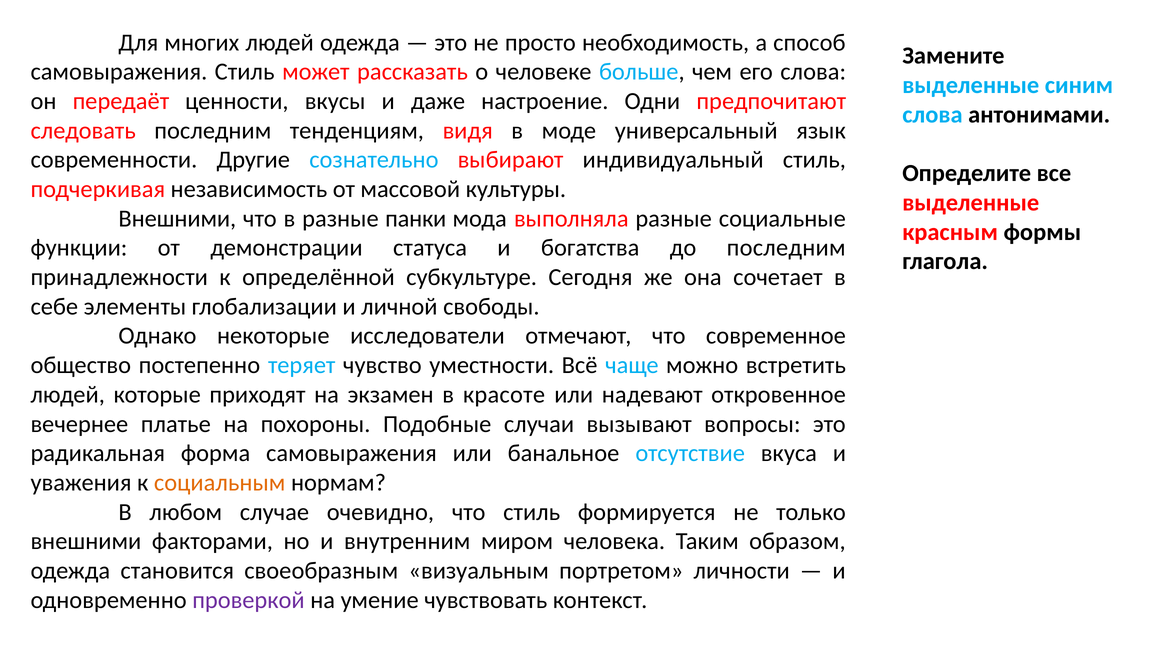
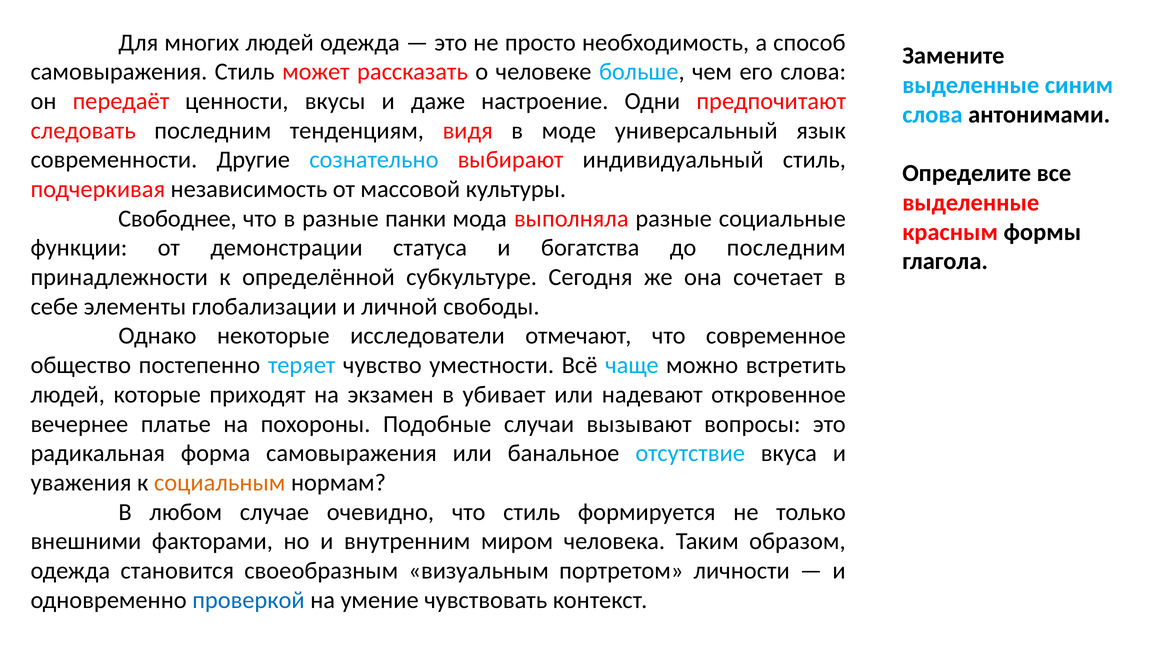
Внешними: Внешними -> Свободнее (177, 218)
красоте: красоте -> убивает (504, 394)
проверкой colour: purple -> blue (248, 600)
